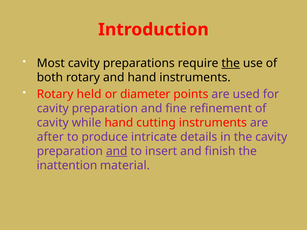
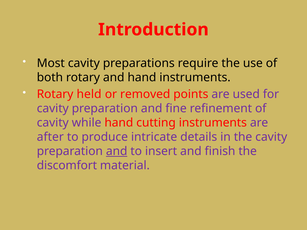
the underline: present -> none (231, 63)
diameter: diameter -> removed (145, 94)
inattention: inattention -> discomfort (67, 166)
